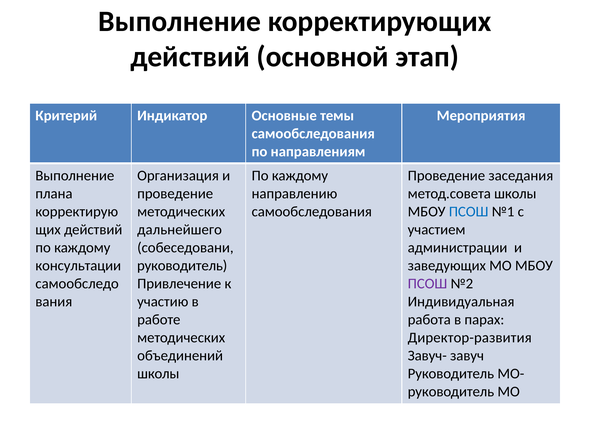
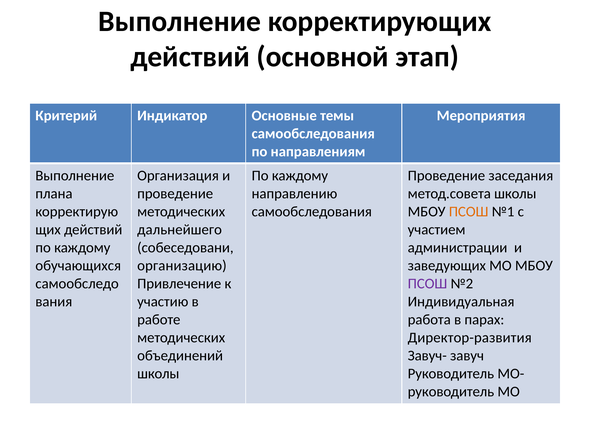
ПСОШ colour: blue -> orange (469, 211)
консультации: консультации -> обучающихся (78, 265)
руководитель: руководитель -> организацию (182, 265)
